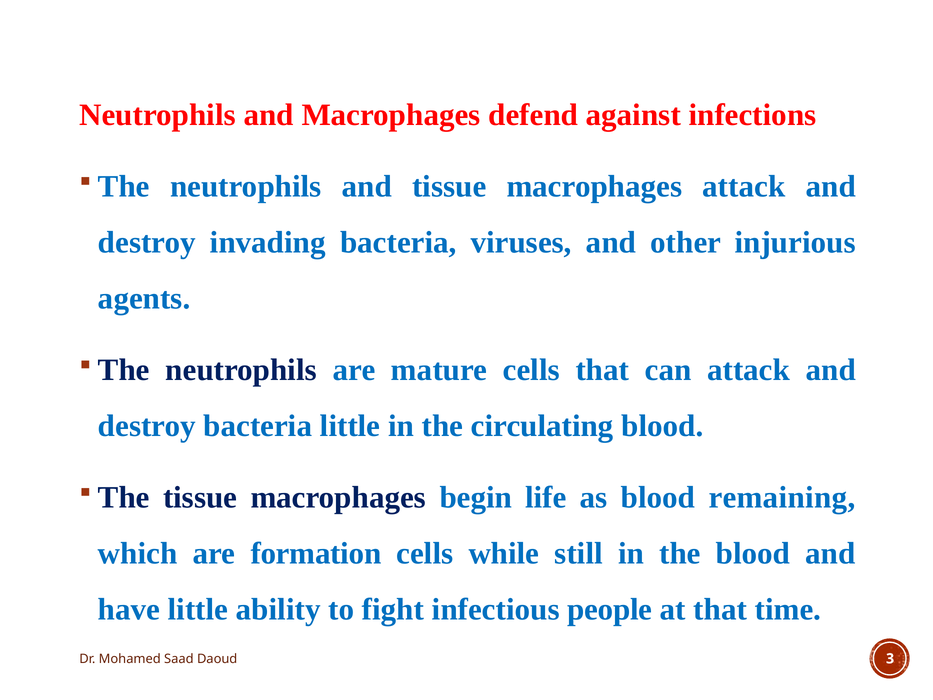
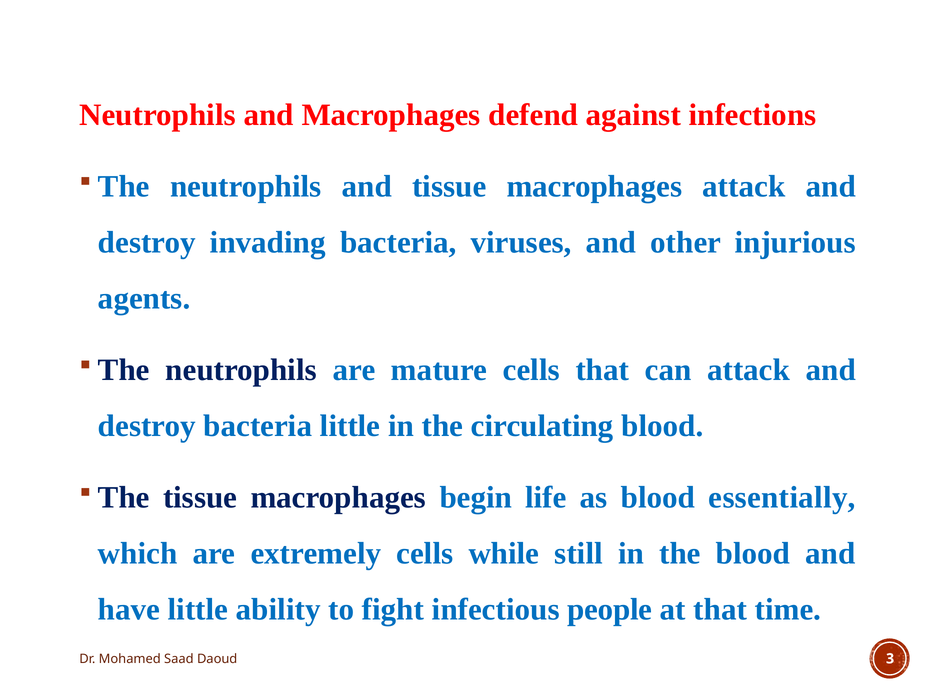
remaining: remaining -> essentially (782, 497)
formation: formation -> extremely (316, 553)
